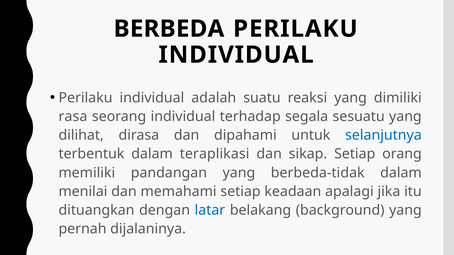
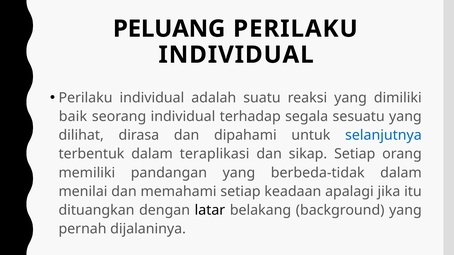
BERBEDA: BERBEDA -> PELUANG (169, 29)
rasa: rasa -> baik (73, 117)
latar colour: blue -> black (210, 210)
